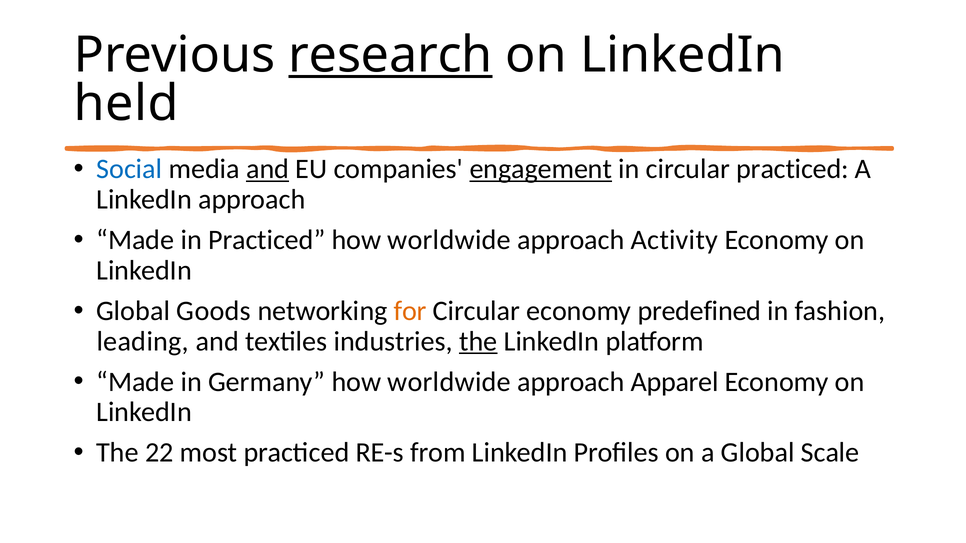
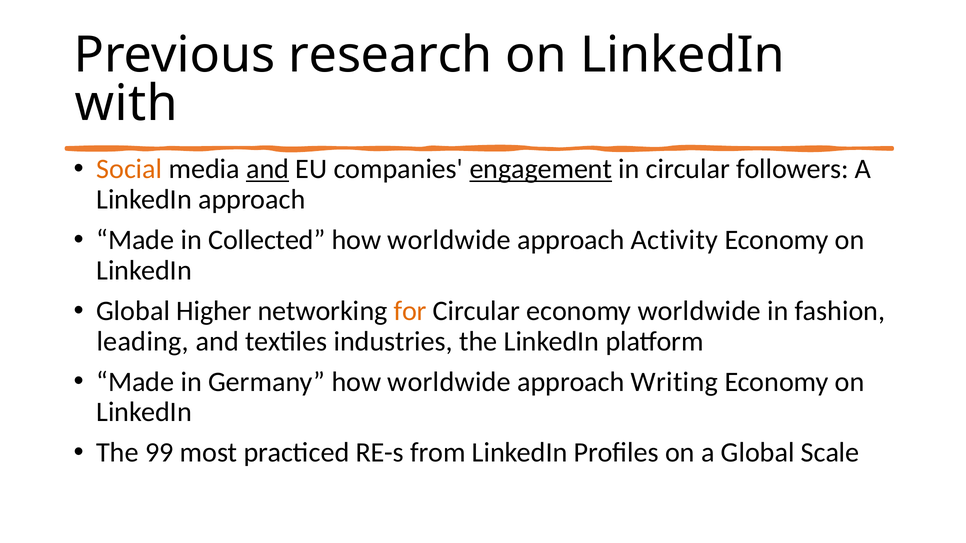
research underline: present -> none (390, 55)
held: held -> with (126, 104)
Social colour: blue -> orange (129, 169)
circular practiced: practiced -> followers (793, 169)
in Practiced: Practiced -> Collected (267, 240)
Goods: Goods -> Higher (214, 311)
economy predefined: predefined -> worldwide (699, 311)
the underline: present -> none (478, 341)
Apparel: Apparel -> Writing (674, 382)
22: 22 -> 99 (159, 453)
